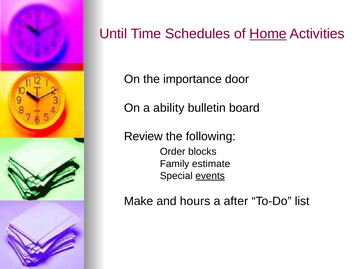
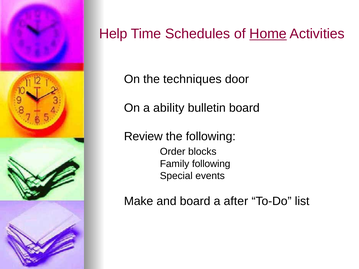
Until: Until -> Help (113, 34)
importance: importance -> techniques (192, 79)
Family estimate: estimate -> following (211, 164)
events underline: present -> none (210, 176)
and hours: hours -> board (195, 201)
